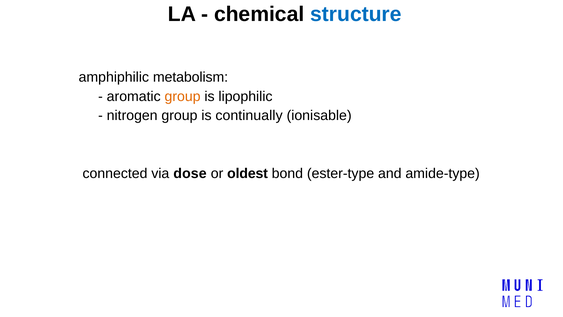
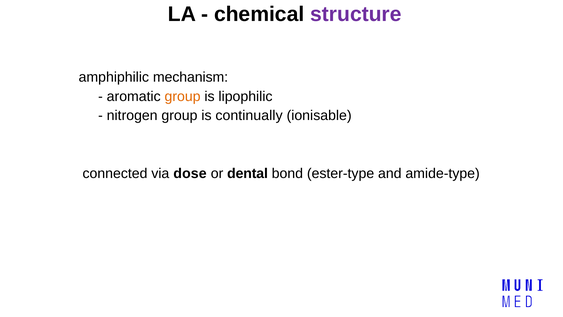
structure colour: blue -> purple (356, 14)
metabolism: metabolism -> mechanism (191, 77)
oldest: oldest -> dental (248, 173)
